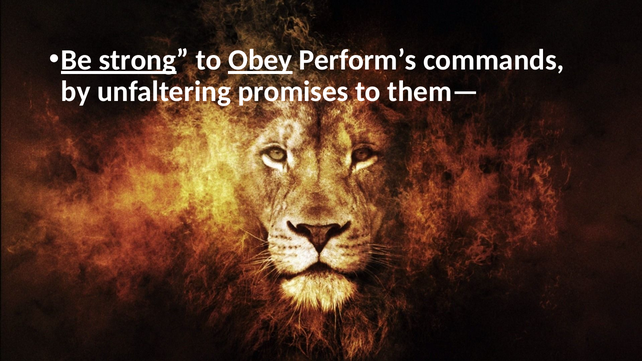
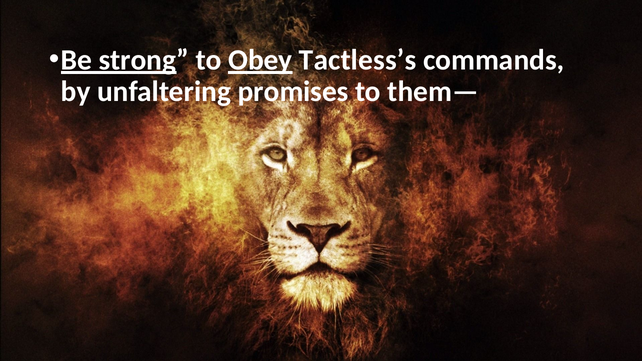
Perform’s: Perform’s -> Tactless’s (358, 60)
